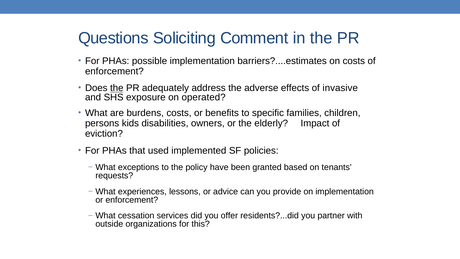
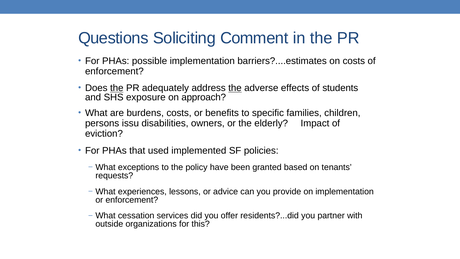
the underline: none -> present (235, 88)
invasive: invasive -> students (340, 88)
operated: operated -> approach (204, 97)
kids: kids -> issu (130, 123)
